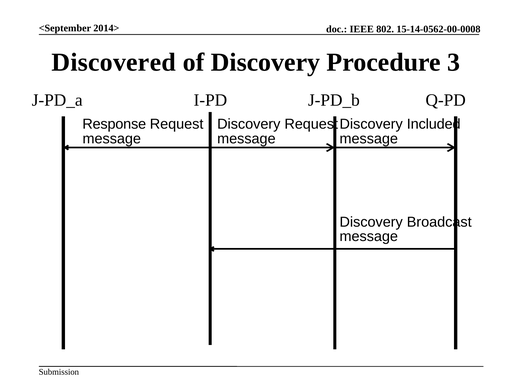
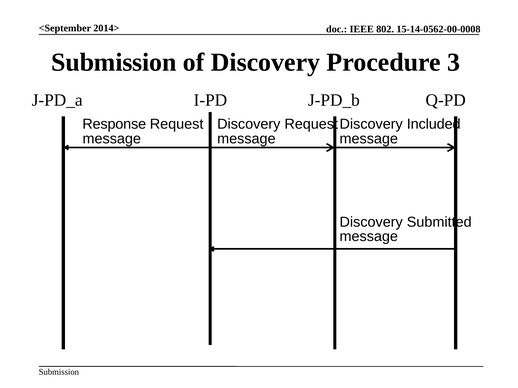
Discovered: Discovered -> Submission (114, 62)
Broadcast: Broadcast -> Submitted (439, 222)
